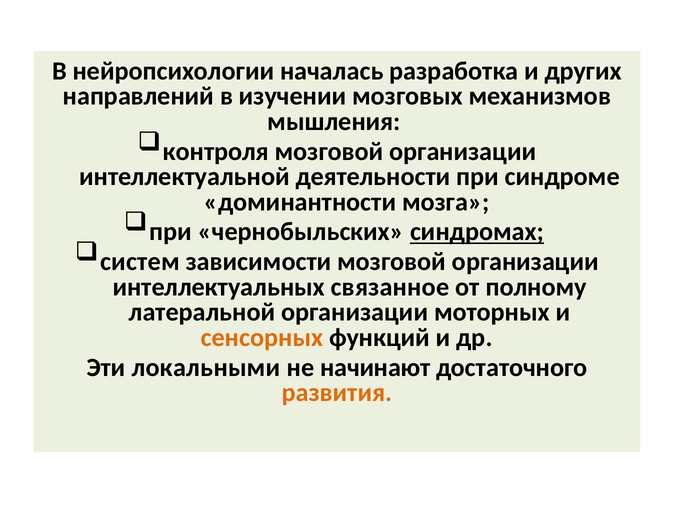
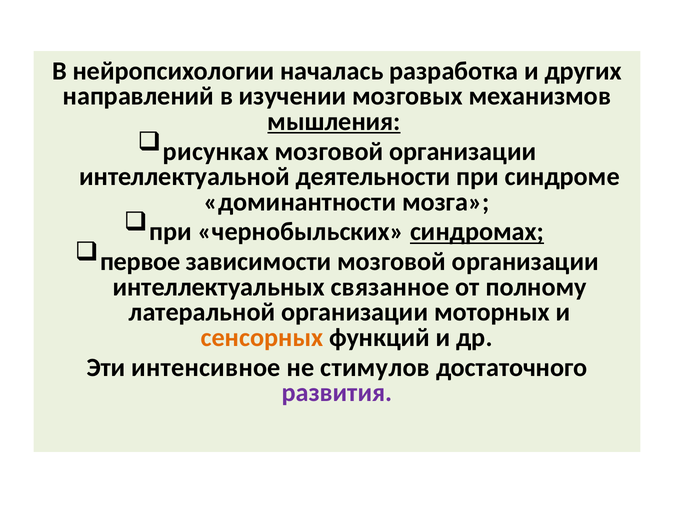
мышления underline: none -> present (334, 121)
контроля: контроля -> рисунках (216, 151)
систем: систем -> первое (140, 262)
локальными: локальными -> интенсивное (206, 367)
начинают: начинают -> стимулов (375, 367)
развития colour: orange -> purple (337, 392)
